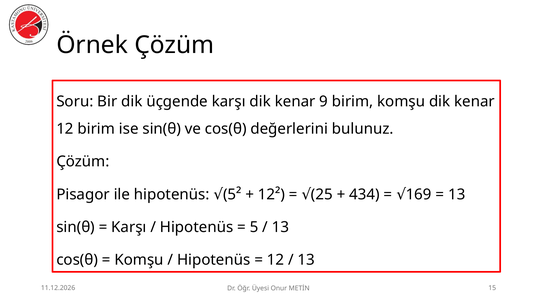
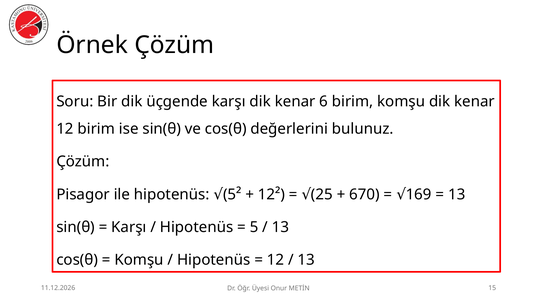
9: 9 -> 6 (324, 102)
434: 434 -> 670 (364, 194)
